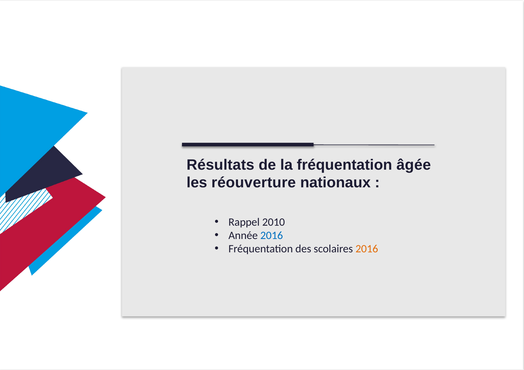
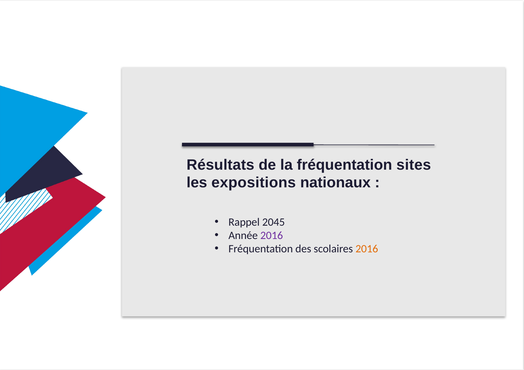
âgée: âgée -> sites (414, 165)
réouverture: réouverture -> expositions (254, 183)
2010: 2010 -> 2045 (274, 222)
2016 colour: blue -> purple (272, 236)
